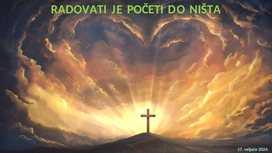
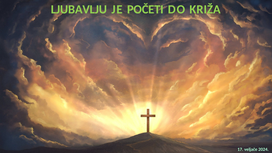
RADOVATI: RADOVATI -> LJUBAVLJU (79, 9)
NIŠTA: NIŠTA -> KRIŽA (205, 9)
